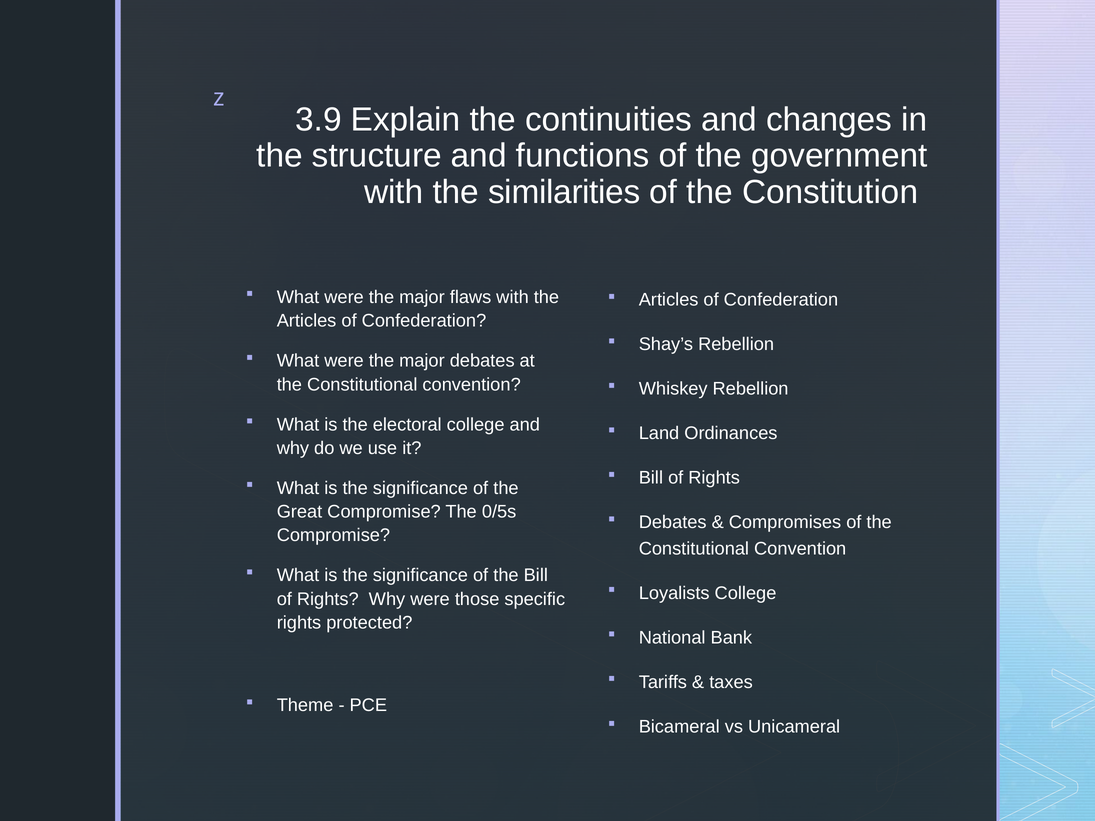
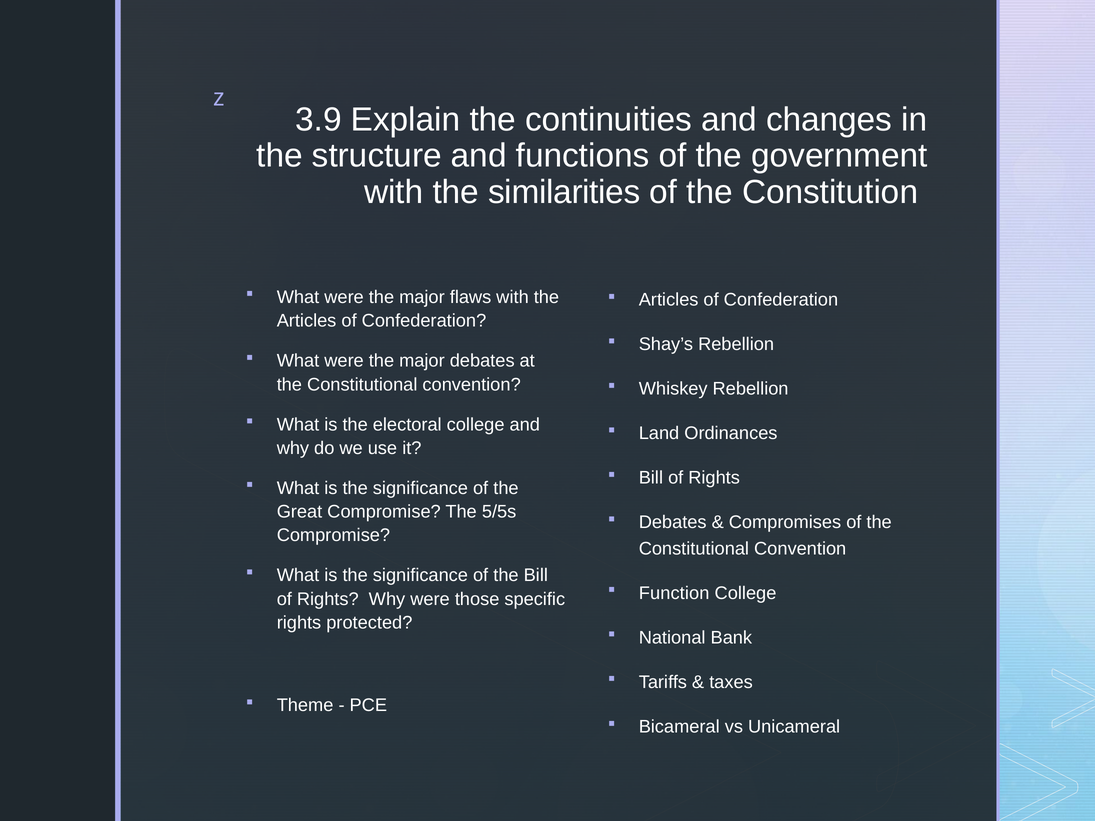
0/5s: 0/5s -> 5/5s (499, 512)
Loyalists: Loyalists -> Function (674, 593)
